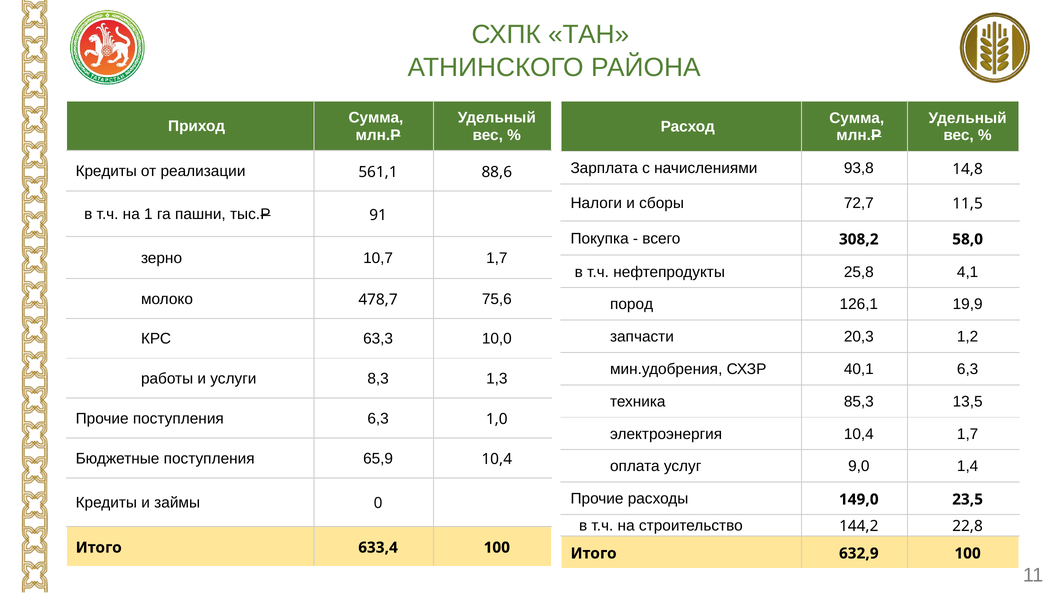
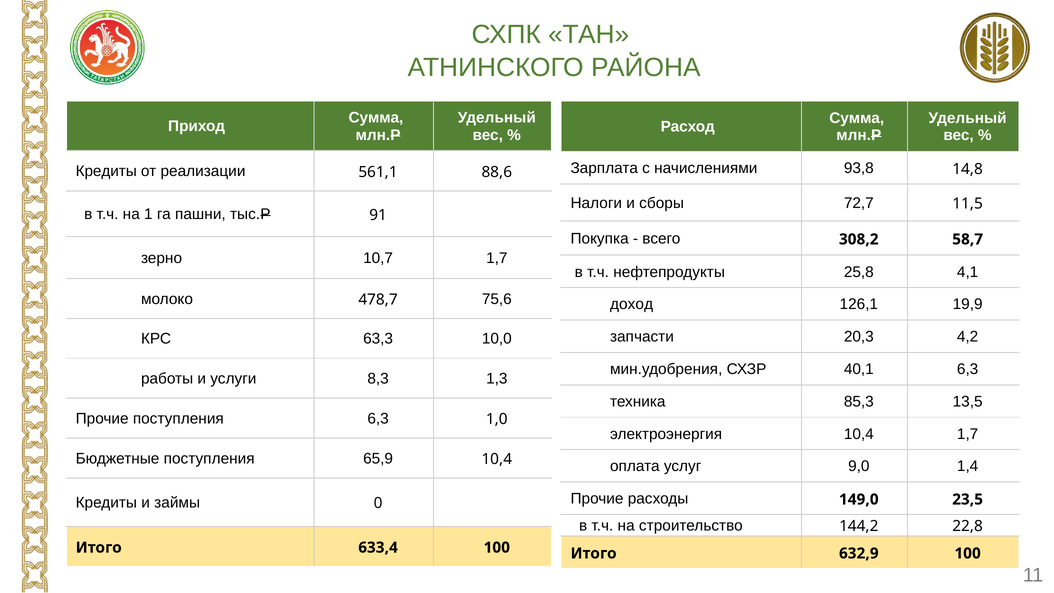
58,0: 58,0 -> 58,7 (968, 239)
пород: пород -> доход (632, 304)
1,2: 1,2 -> 4,2 (968, 337)
